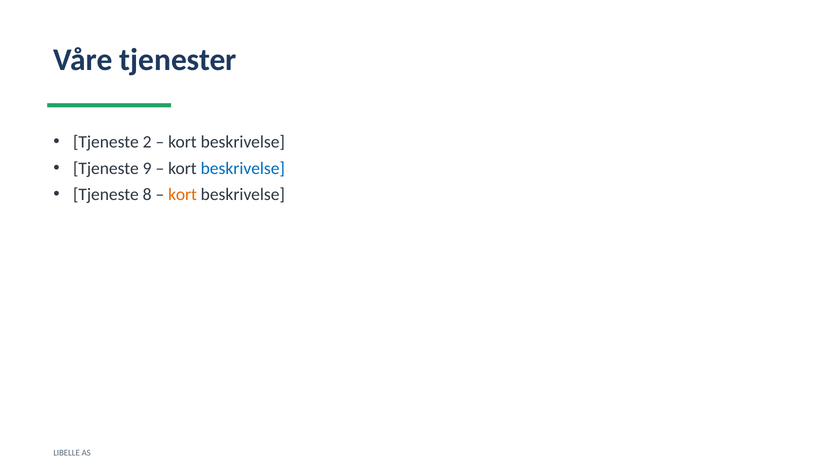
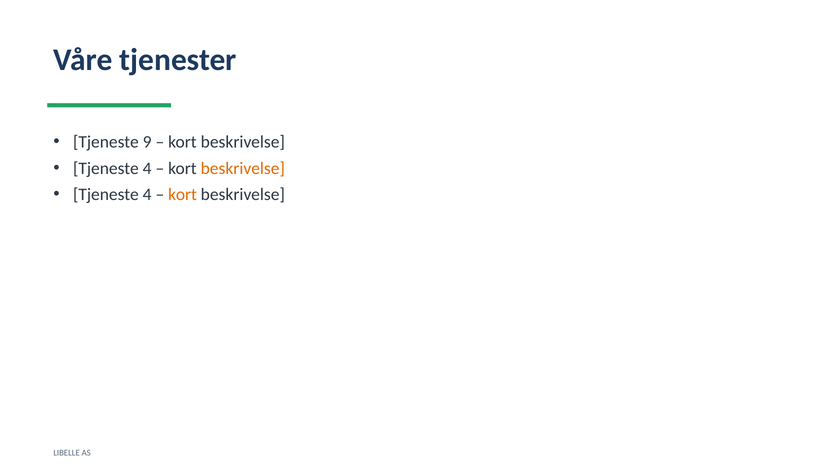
2: 2 -> 9 (147, 142)
9: 9 -> 4 (147, 168)
beskrivelse colour: blue -> orange (243, 168)
8: 8 -> 4 (147, 195)
